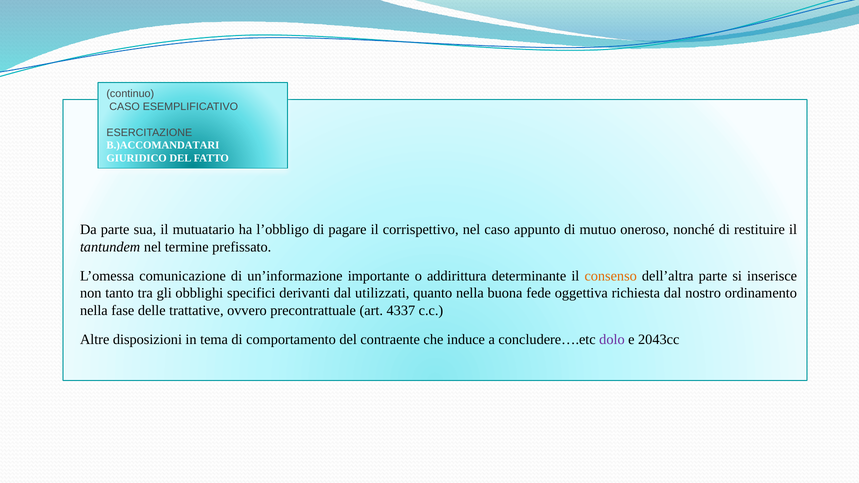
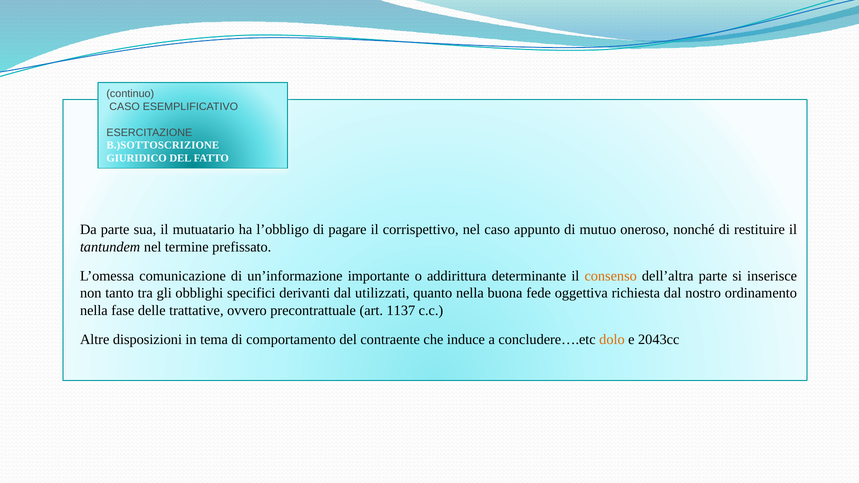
B.)ACCOMANDATARI: B.)ACCOMANDATARI -> B.)SOTTOSCRIZIONE (163, 145)
4337: 4337 -> 1137 (401, 310)
dolo colour: purple -> orange (612, 340)
